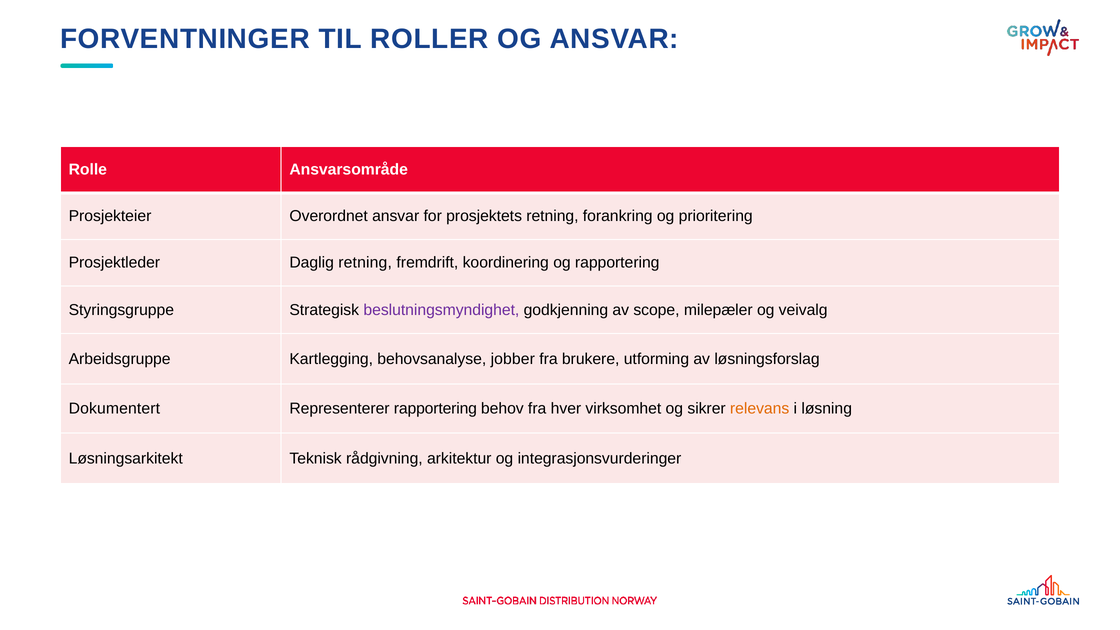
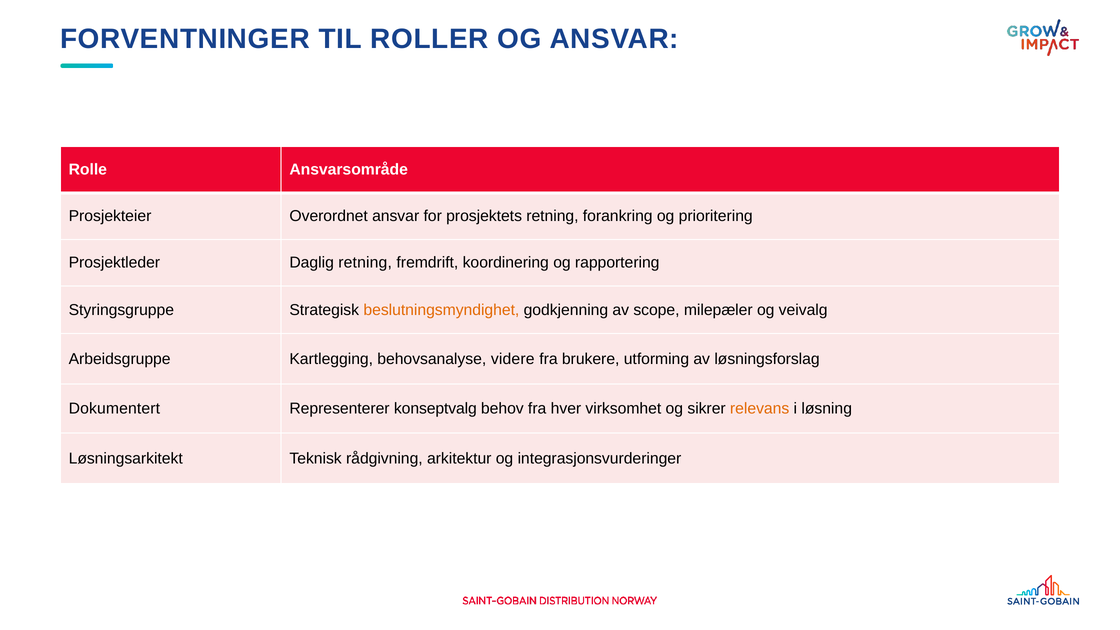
beslutningsmyndighet colour: purple -> orange (441, 310)
jobber: jobber -> videre (513, 359)
Representerer rapportering: rapportering -> konseptvalg (435, 409)
